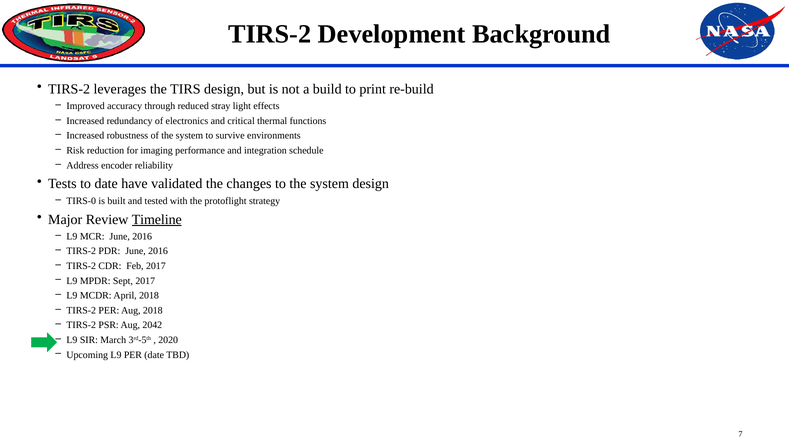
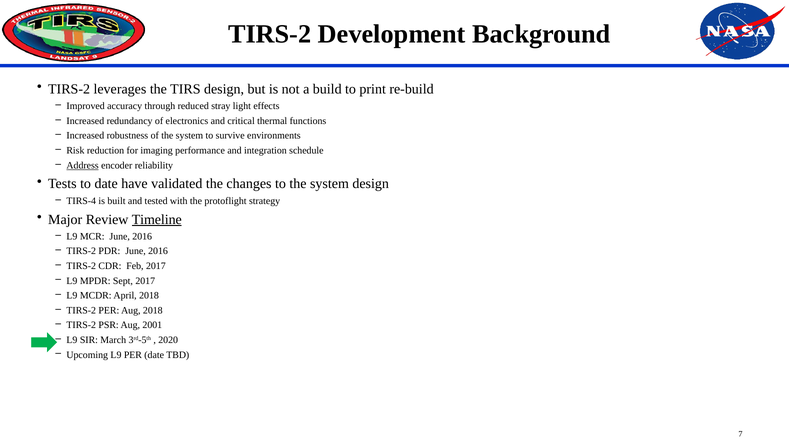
Address underline: none -> present (83, 165)
TIRS-0: TIRS-0 -> TIRS-4 (81, 201)
2042: 2042 -> 2001 (152, 325)
